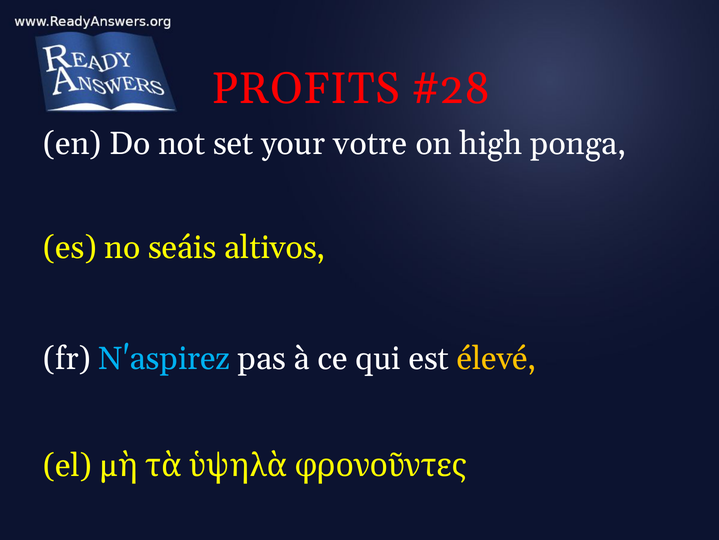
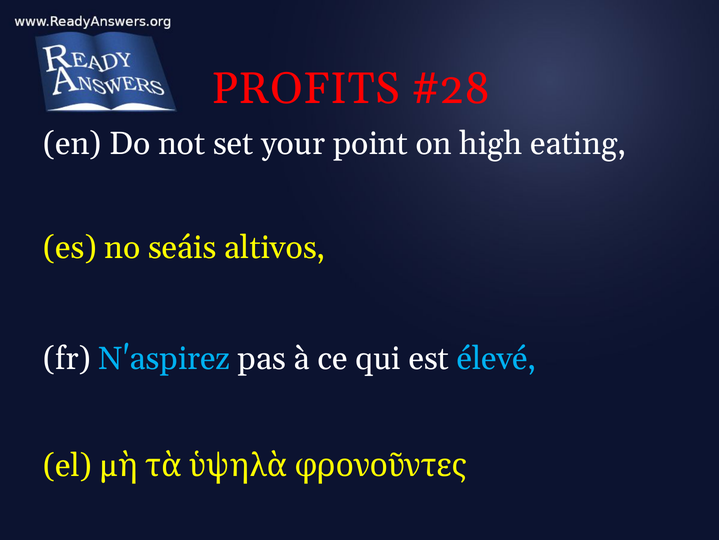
votre: votre -> point (370, 143)
ponga: ponga -> eating (578, 143)
élevé colour: yellow -> light blue (497, 358)
